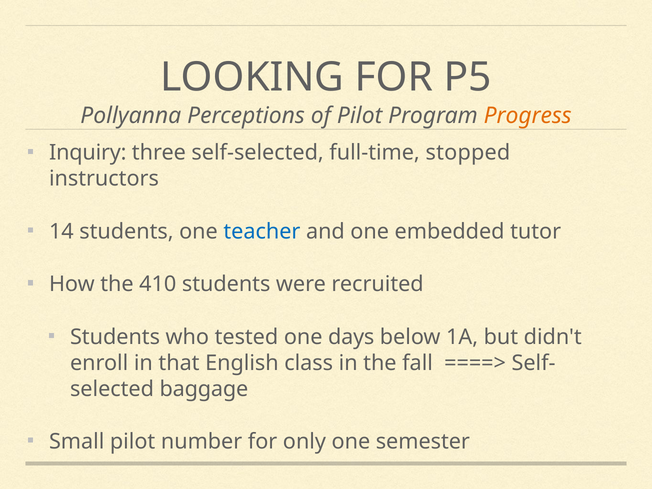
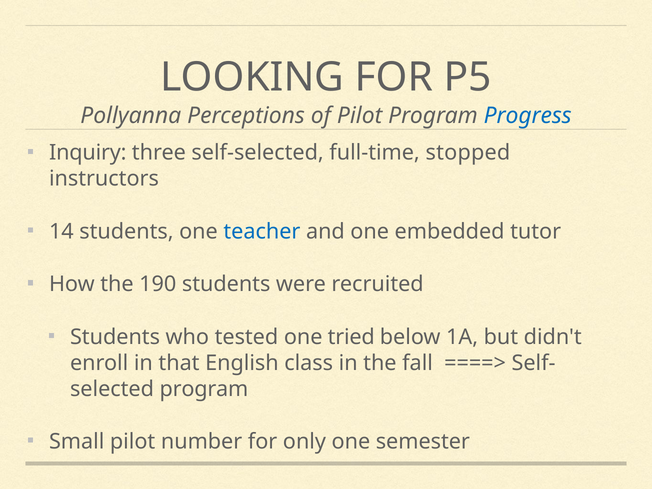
Progress colour: orange -> blue (528, 116)
410: 410 -> 190 (158, 284)
days: days -> tried (351, 337)
baggage: baggage -> program (204, 389)
